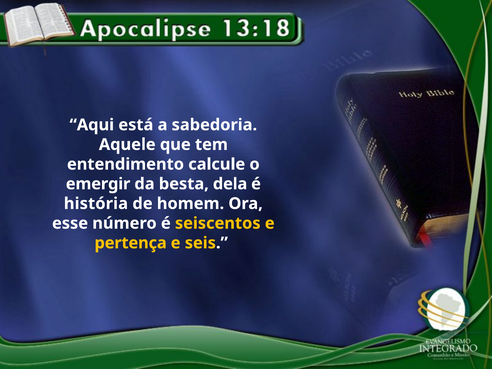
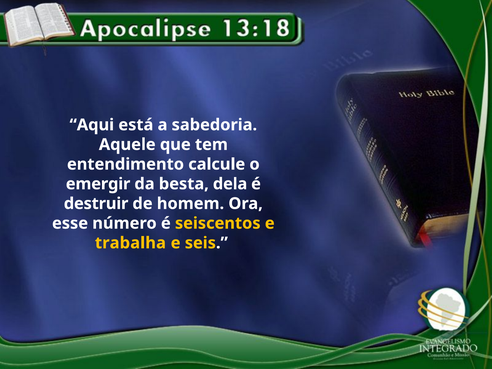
história: história -> destruir (96, 204)
pertença: pertença -> trabalha (130, 243)
